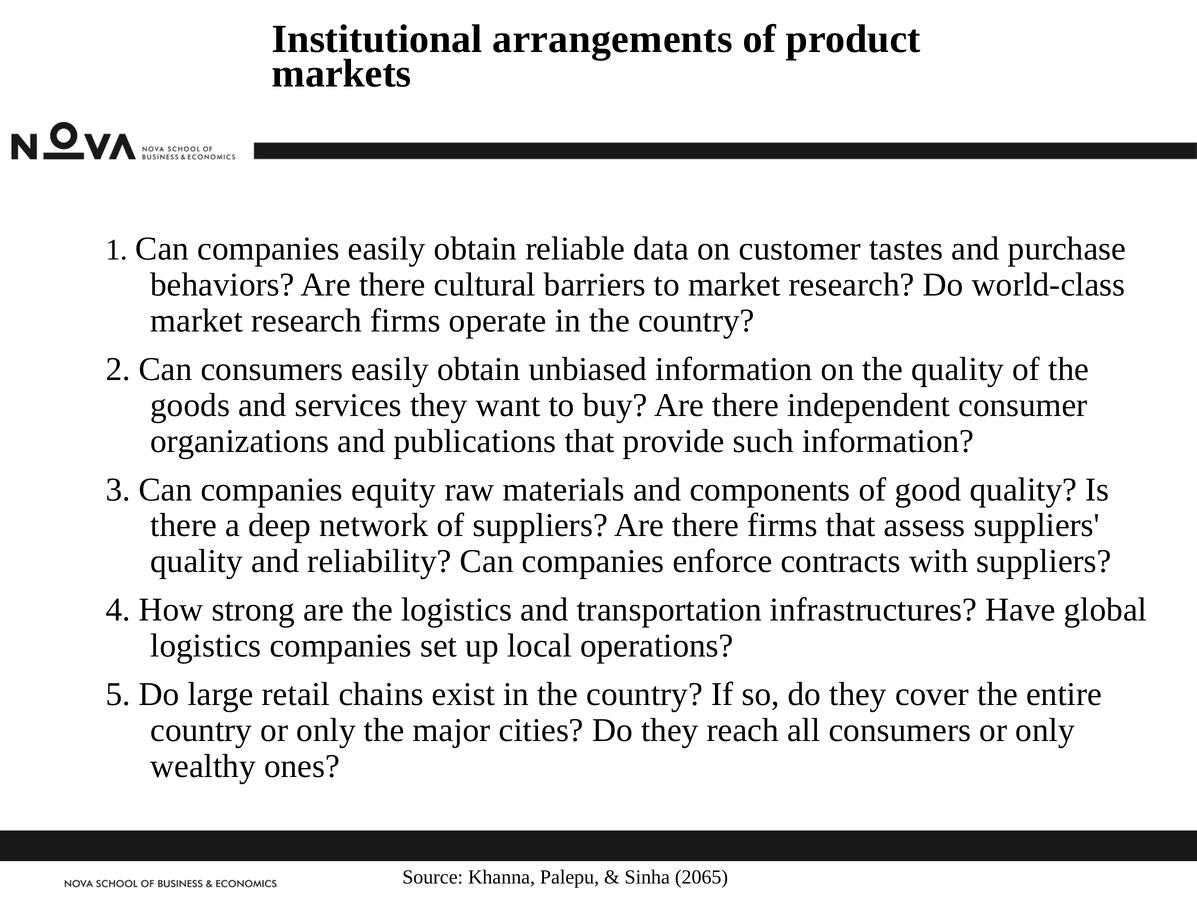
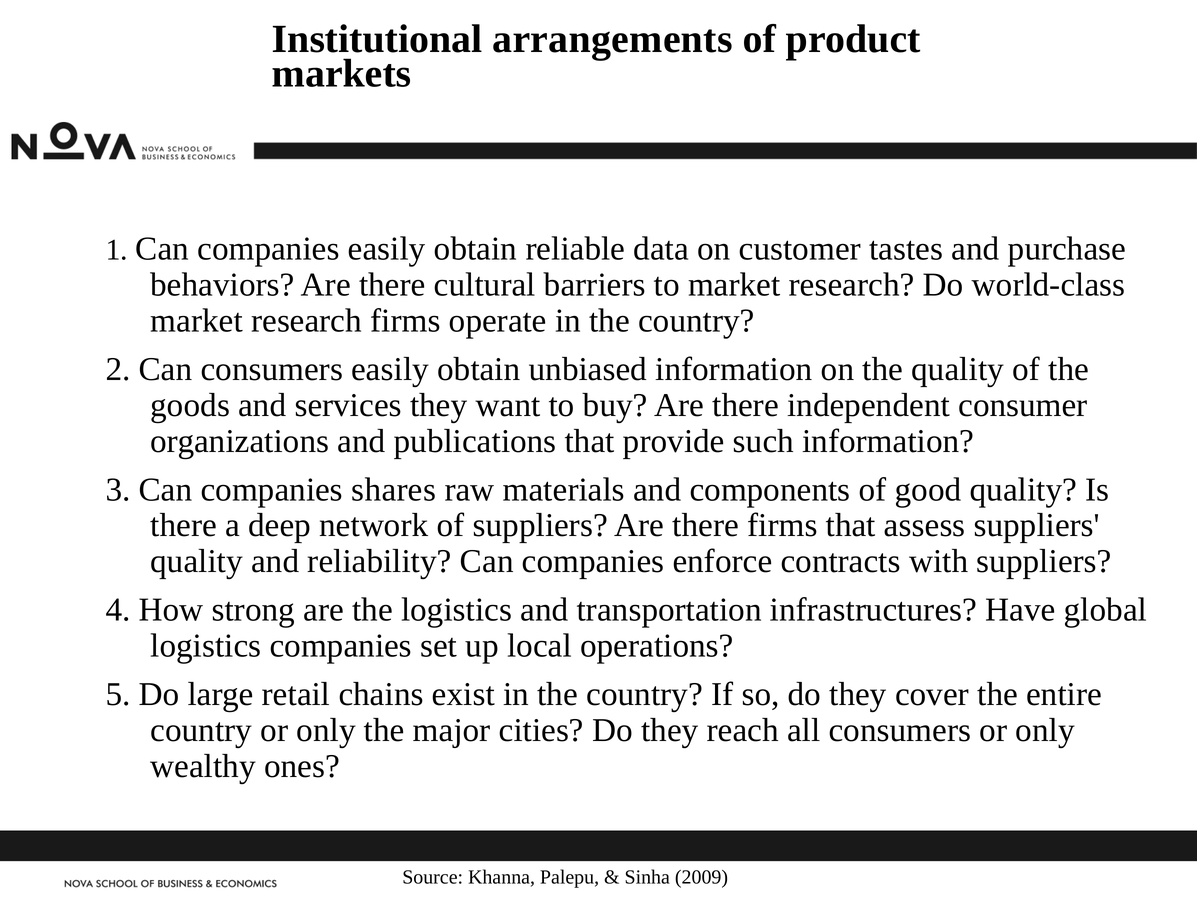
equity: equity -> shares (394, 489)
2065: 2065 -> 2009 (702, 877)
